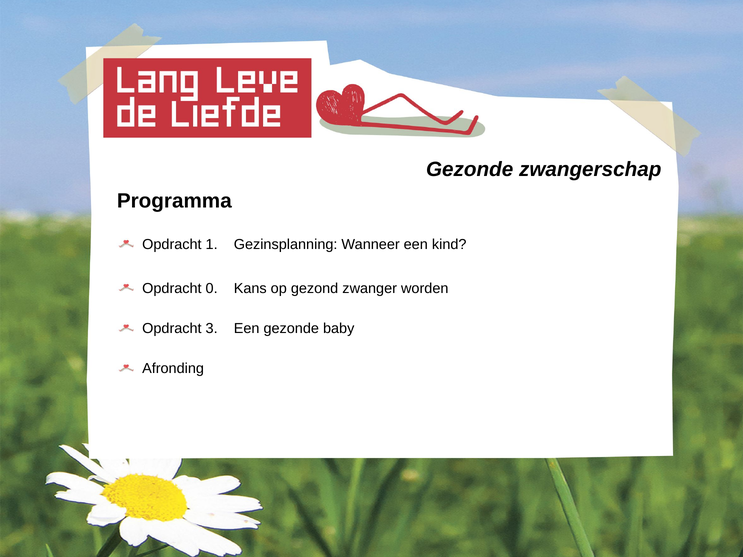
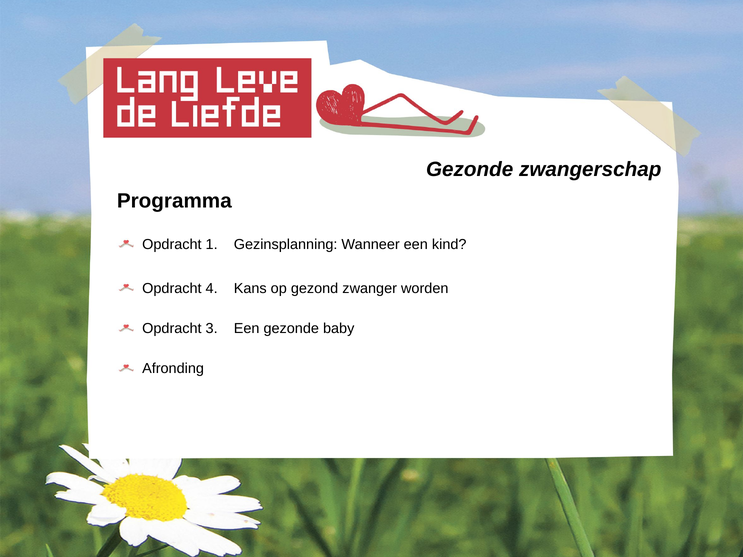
0: 0 -> 4 (212, 288)
